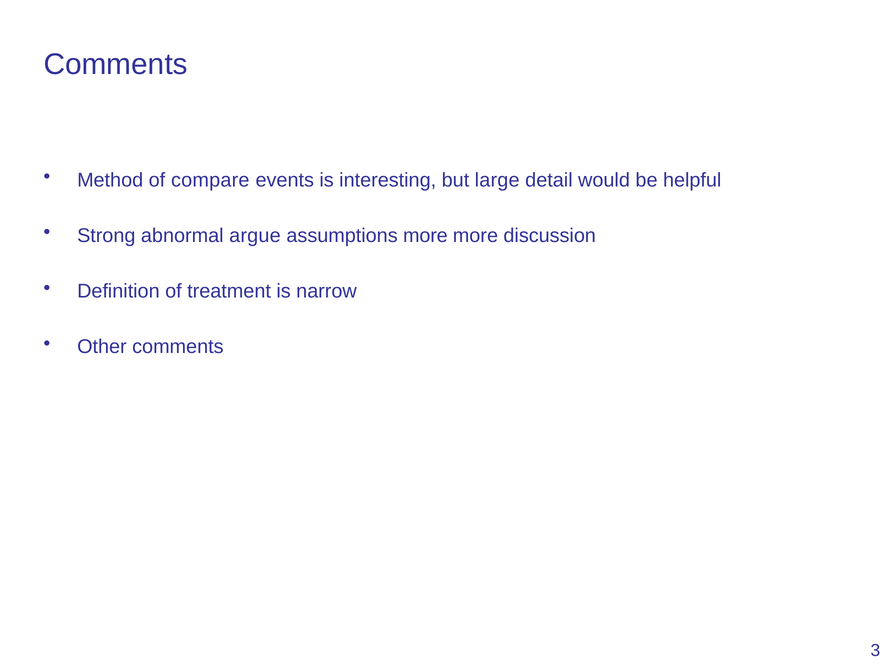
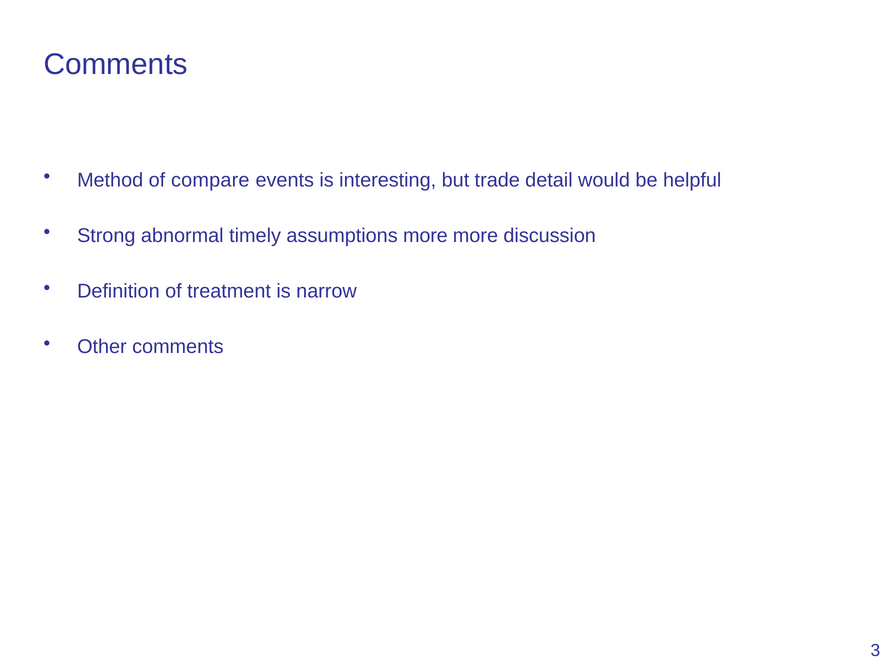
large: large -> trade (497, 180)
argue: argue -> timely (255, 236)
